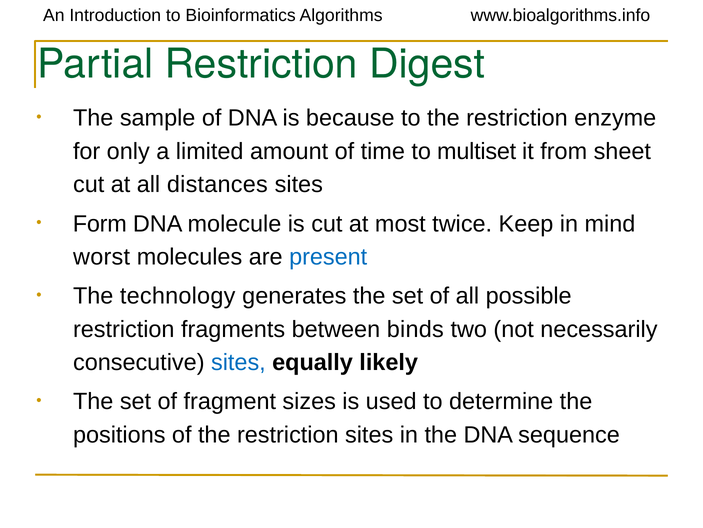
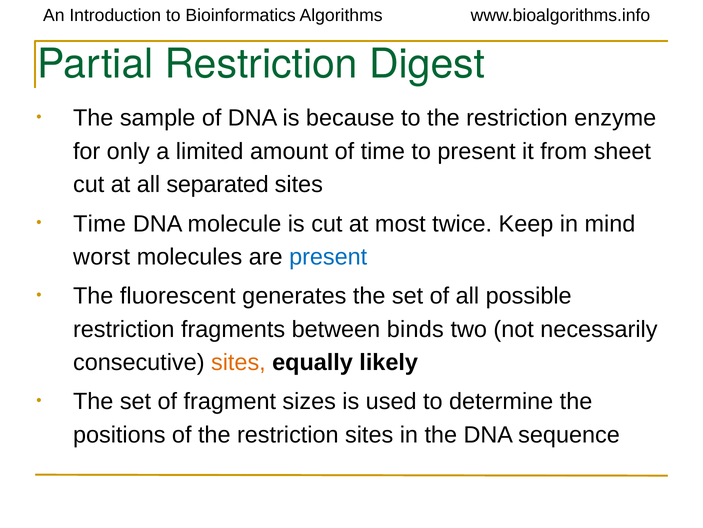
to multiset: multiset -> present (477, 151)
distances: distances -> separated (218, 184)
Form: Form -> Time (100, 223)
technology: technology -> fluorescent (178, 296)
sites colour: blue -> orange (238, 362)
